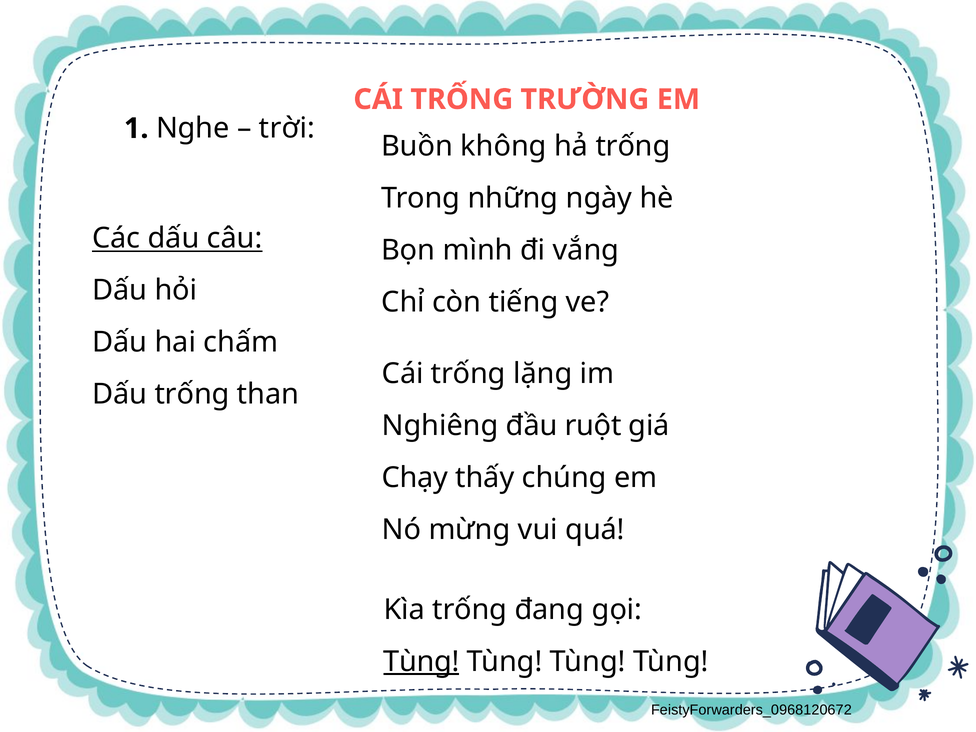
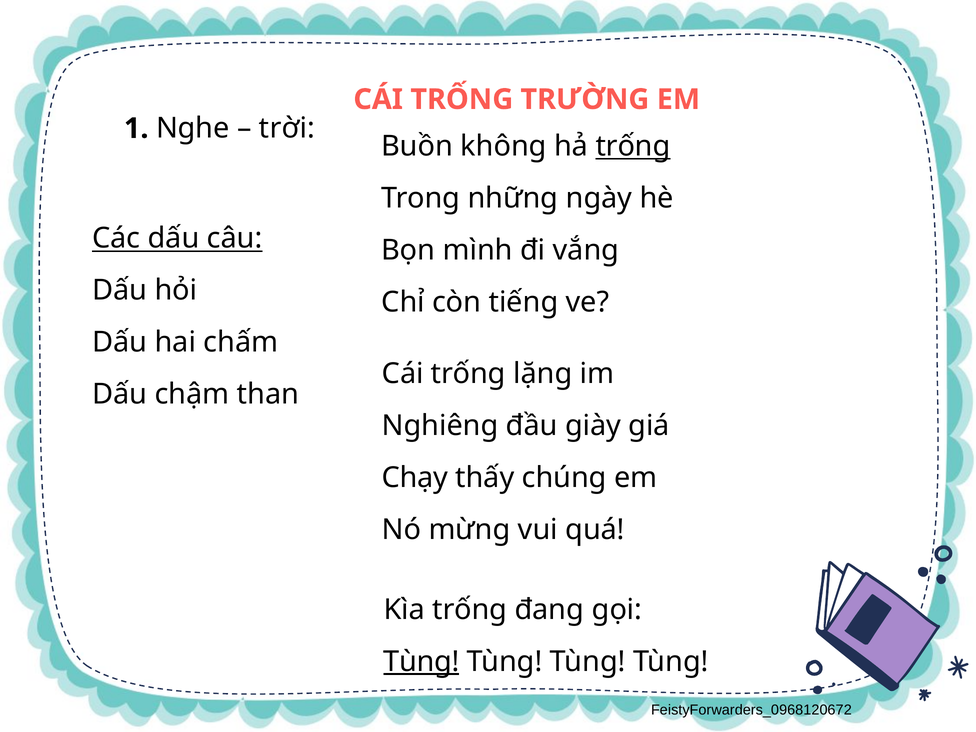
trống underline: none -> present (633, 146)
Dấu trống: trống -> chậm (192, 394)
ruột: ruột -> giày (593, 426)
